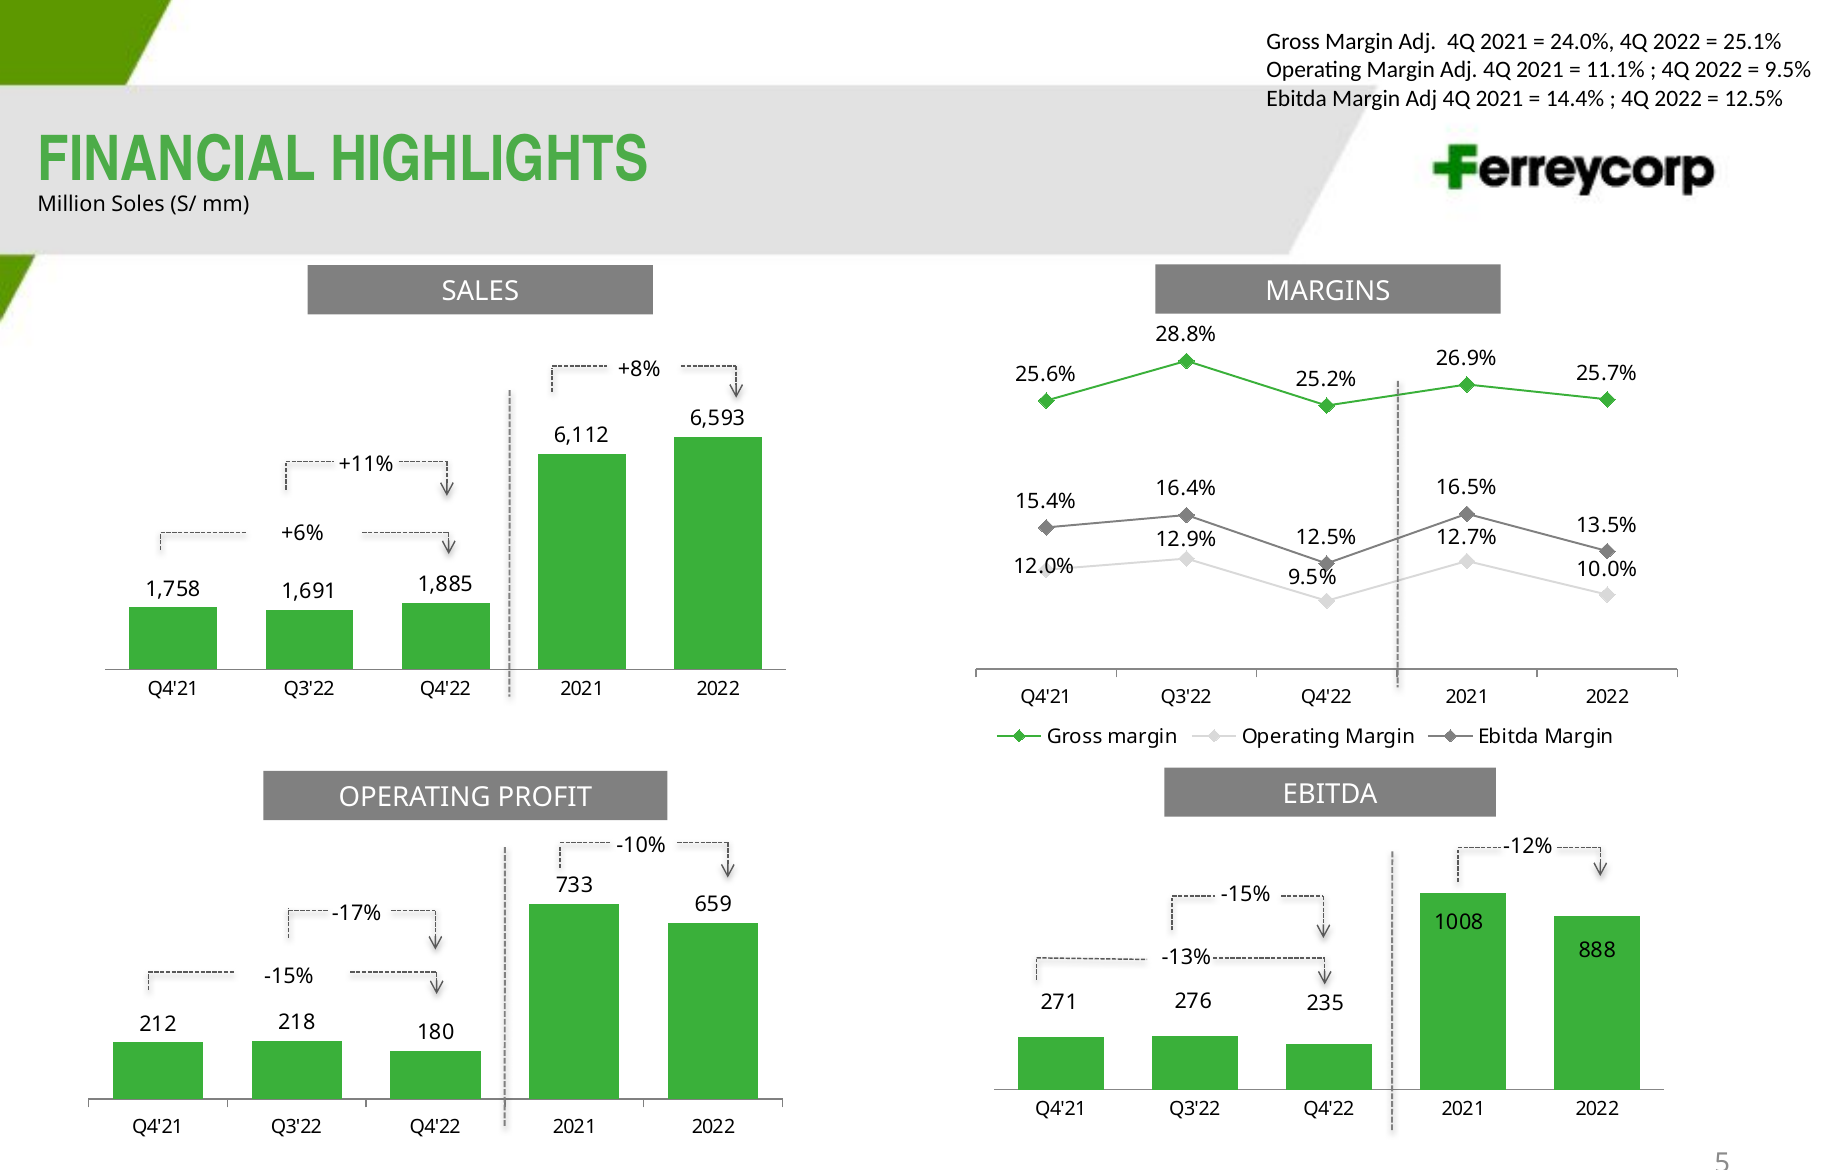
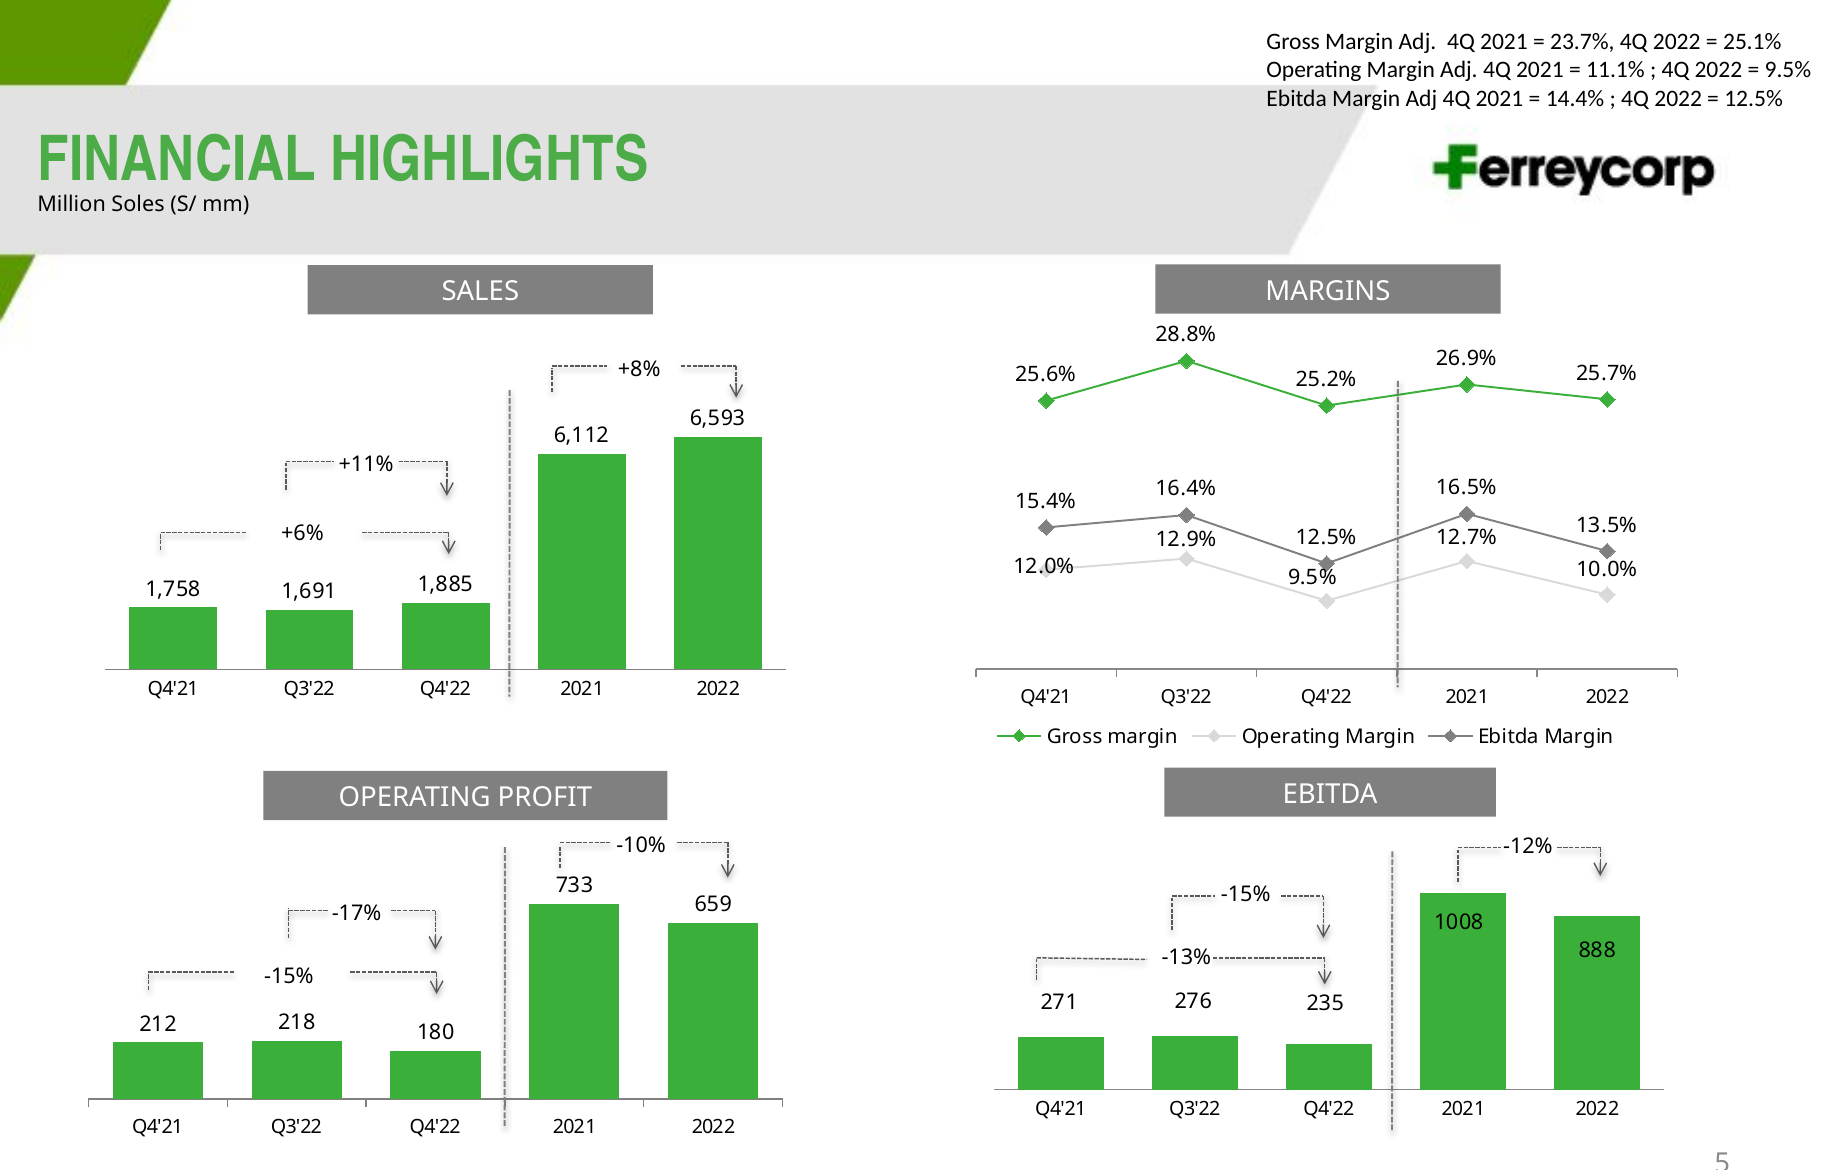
24.0%: 24.0% -> 23.7% (1582, 42)
